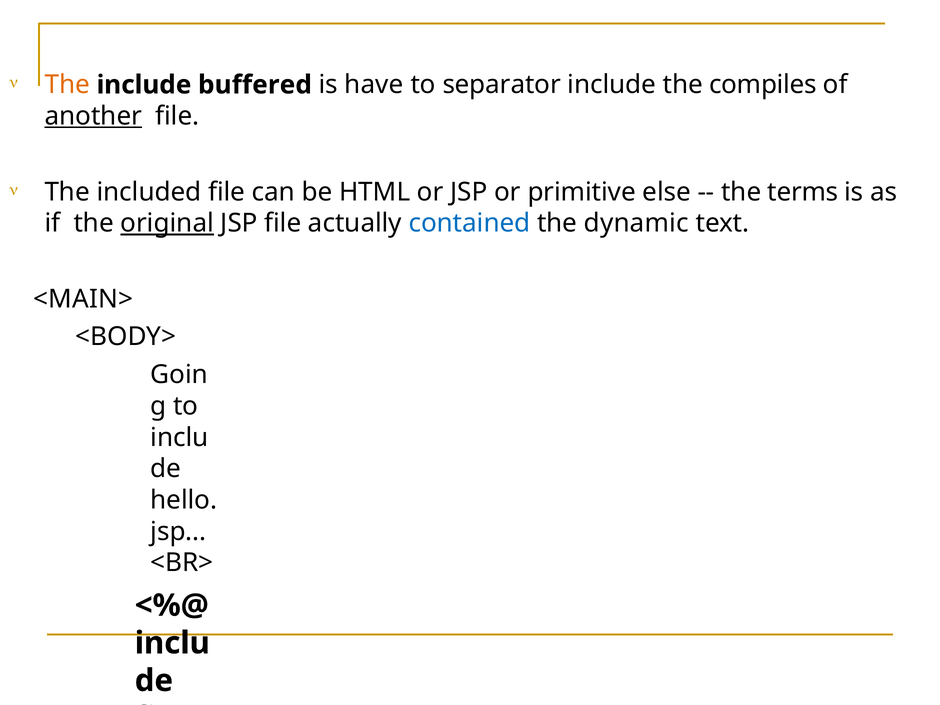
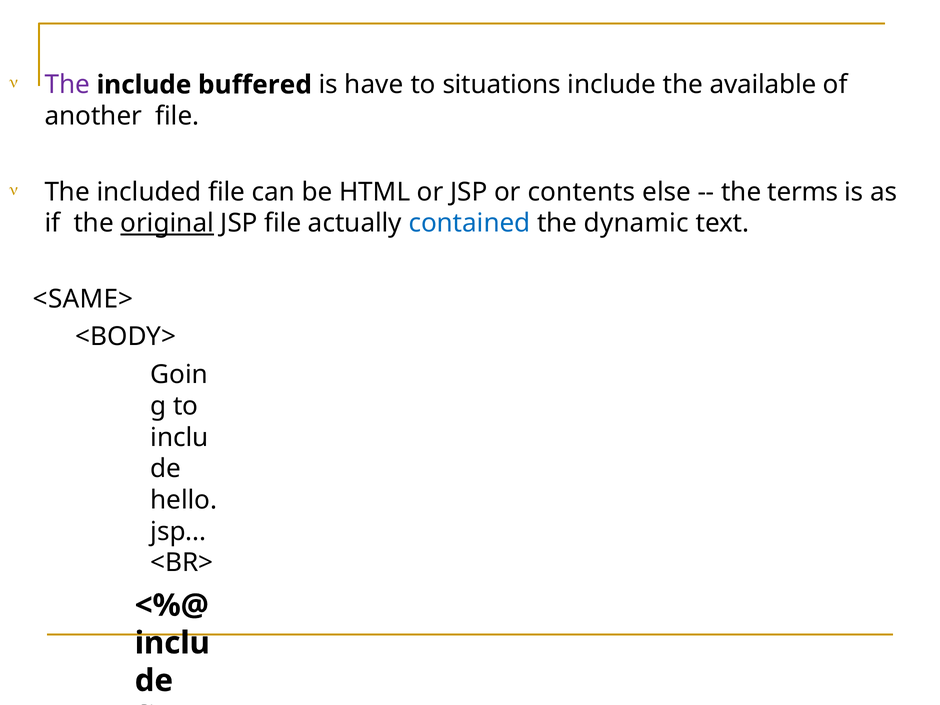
The colour: orange -> purple (67, 85)
separator: separator -> situations (502, 85)
compiles: compiles -> available (763, 85)
another underline: present -> none (93, 116)
primitive: primitive -> contents (582, 192)
<MAIN>: <MAIN> -> <SAME> (83, 299)
